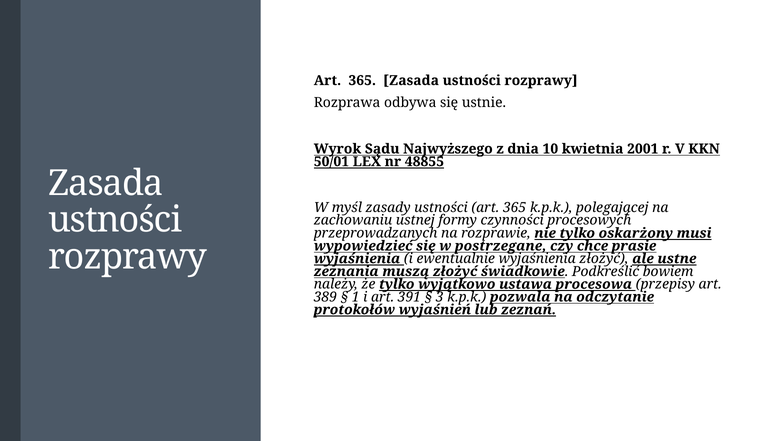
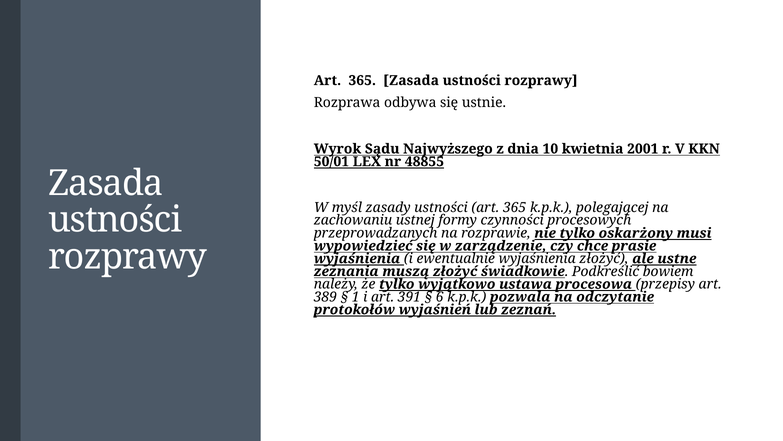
postrzegane: postrzegane -> zarządzenie (501, 246)
3: 3 -> 6 (440, 297)
